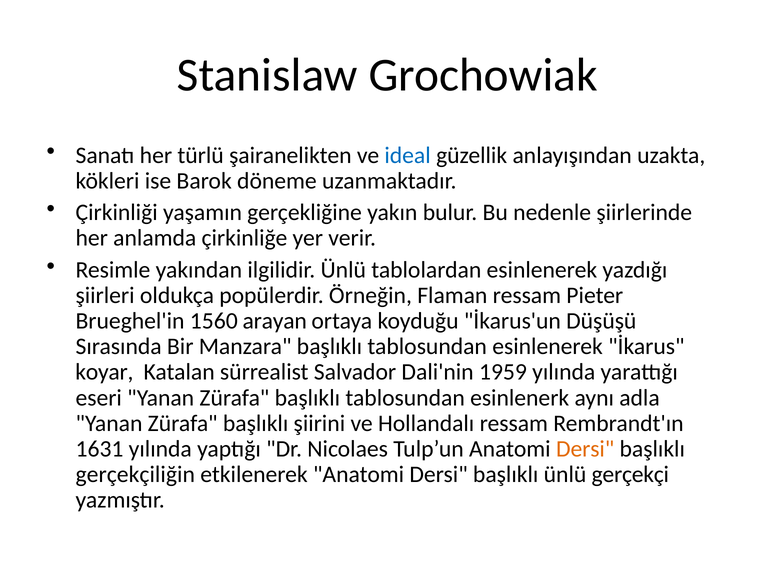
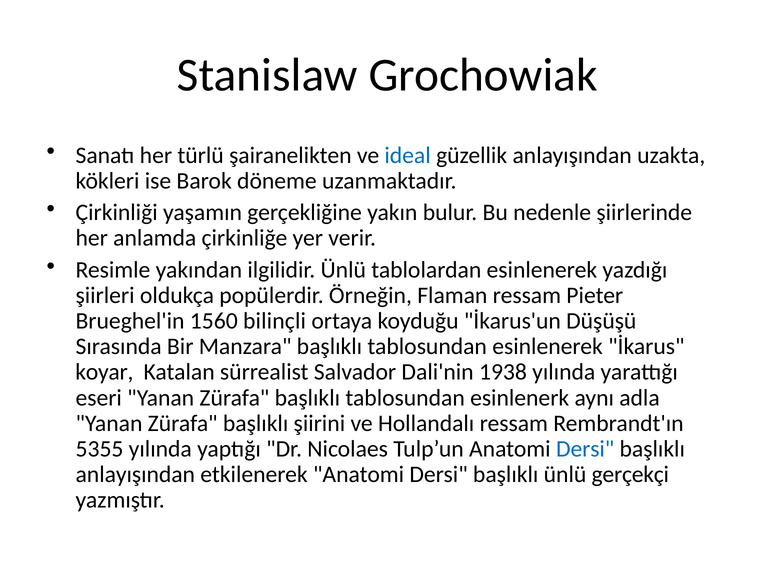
arayan: arayan -> bilinçli (275, 321)
1959: 1959 -> 1938 (503, 372)
1631: 1631 -> 5355 (100, 449)
Dersi colour: orange -> blue (585, 449)
gerçekçiliğin: gerçekçiliğin -> anlayışından (135, 475)
